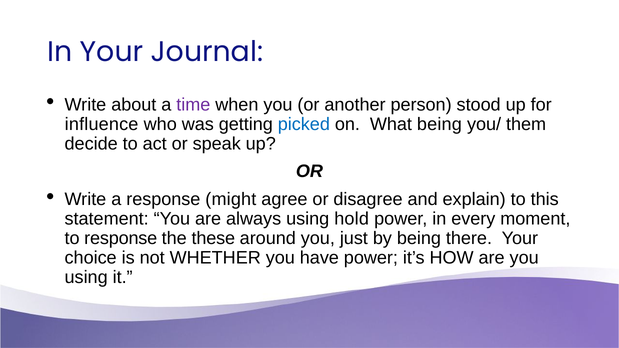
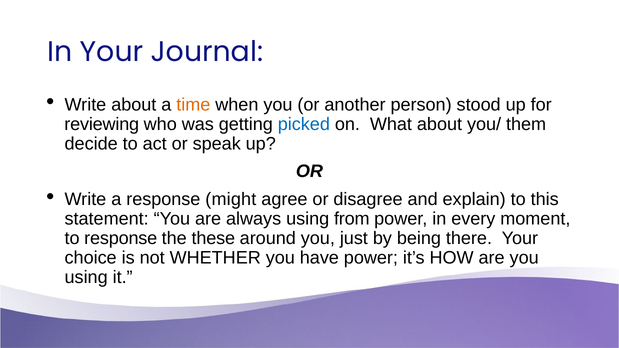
time colour: purple -> orange (193, 105)
influence: influence -> reviewing (102, 124)
What being: being -> about (440, 124)
hold: hold -> from (352, 219)
